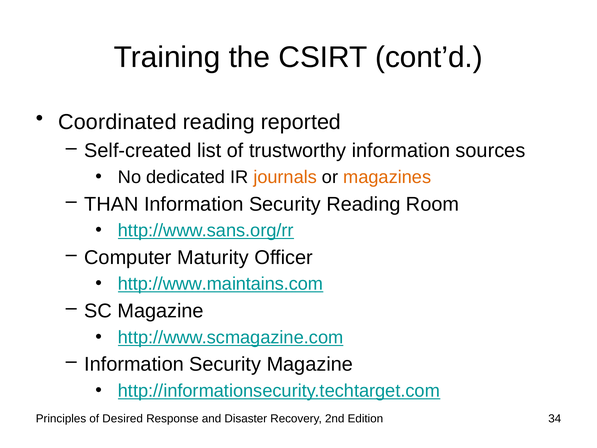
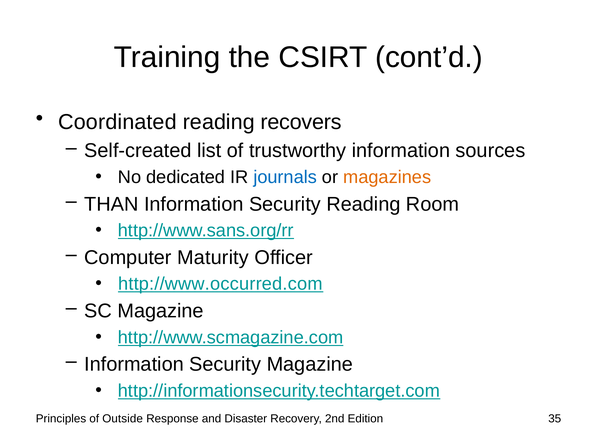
reported: reported -> recovers (301, 122)
journals colour: orange -> blue (285, 177)
http://www.maintains.com: http://www.maintains.com -> http://www.occurred.com (220, 284)
Desired: Desired -> Outside (123, 419)
34: 34 -> 35 (555, 419)
